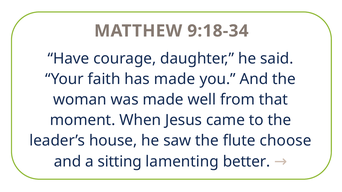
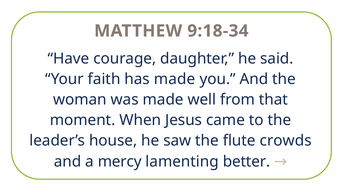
choose: choose -> crowds (286, 141)
sitting: sitting -> mercy (120, 162)
